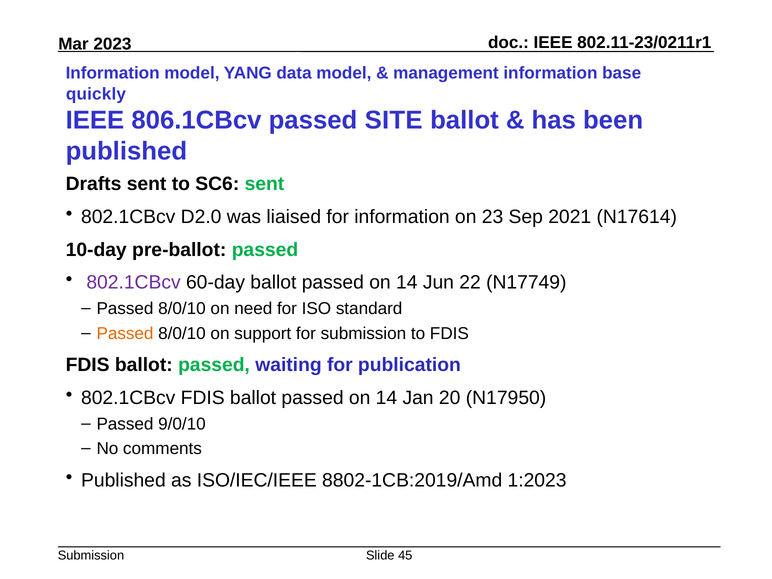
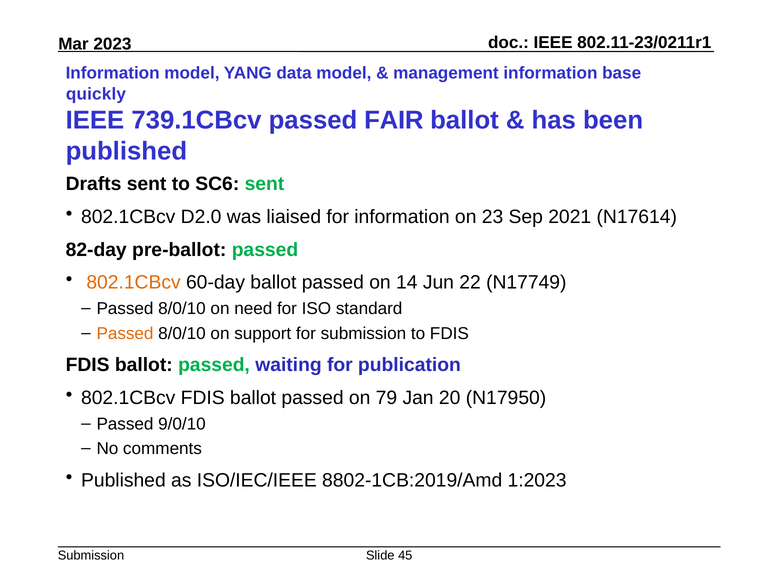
806.1CBcv: 806.1CBcv -> 739.1CBcv (196, 120)
SITE: SITE -> FAIR (394, 120)
10-day: 10-day -> 82-day (96, 250)
802.1CBcv colour: purple -> orange (134, 283)
14: 14 -> 79 (386, 398)
